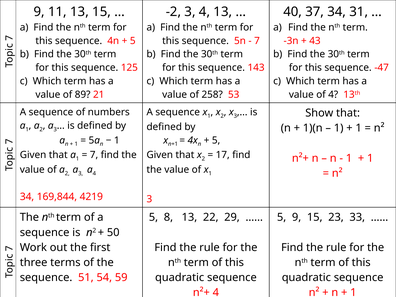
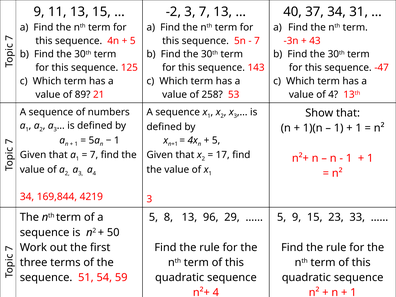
3 4: 4 -> 7 (205, 12)
22: 22 -> 96 (211, 217)
